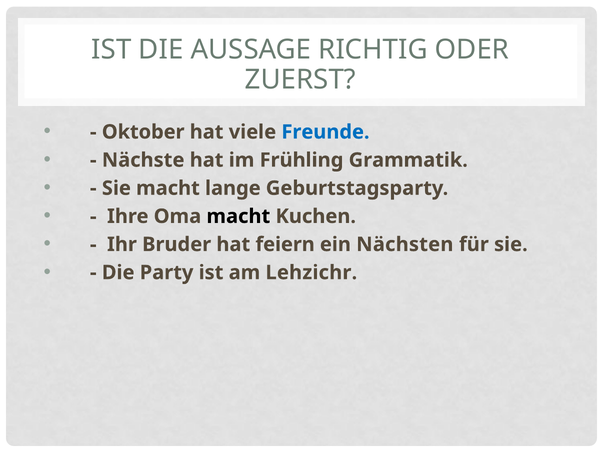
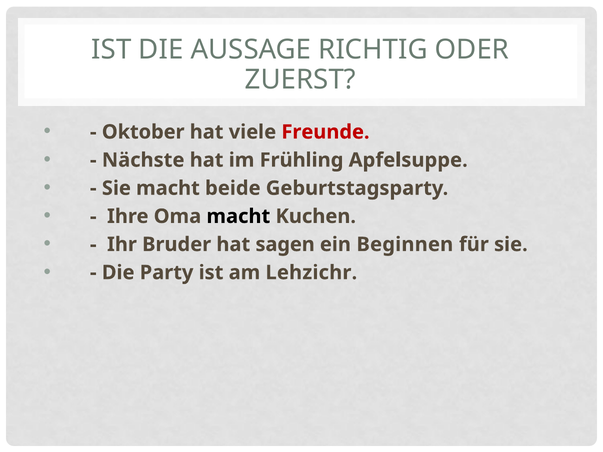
Freunde colour: blue -> red (325, 132)
Grammatik: Grammatik -> Apfelsuppe (408, 160)
lange: lange -> beide (233, 188)
feiern: feiern -> sagen (285, 245)
Nächsten: Nächsten -> Beginnen (405, 245)
